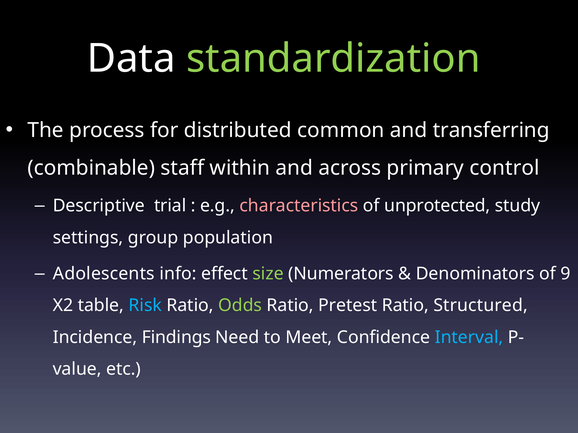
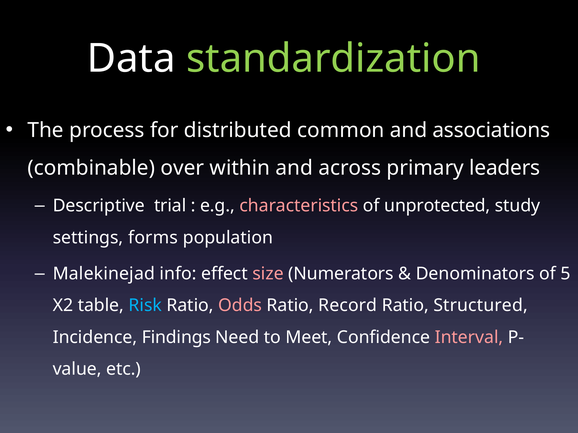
transferring: transferring -> associations (491, 131)
staff: staff -> over (182, 168)
control: control -> leaders (505, 168)
group: group -> forms (153, 238)
Adolescents: Adolescents -> Malekinejad (104, 274)
size colour: light green -> pink (268, 274)
9: 9 -> 5 (566, 274)
Odds colour: light green -> pink (240, 306)
Pretest: Pretest -> Record (348, 306)
Interval colour: light blue -> pink (469, 338)
